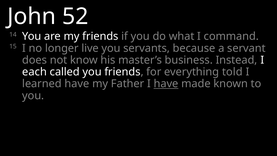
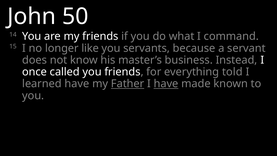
52: 52 -> 50 (75, 16)
live: live -> like (90, 48)
each: each -> once (35, 72)
Father underline: none -> present (128, 84)
